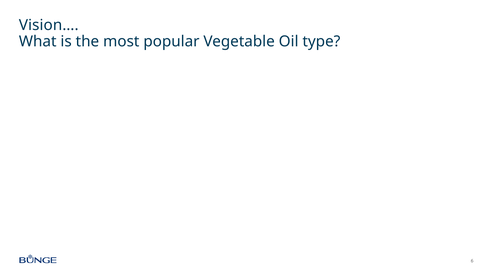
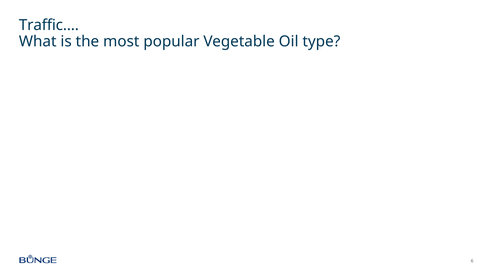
Vision…: Vision… -> Traffic… (49, 25)
